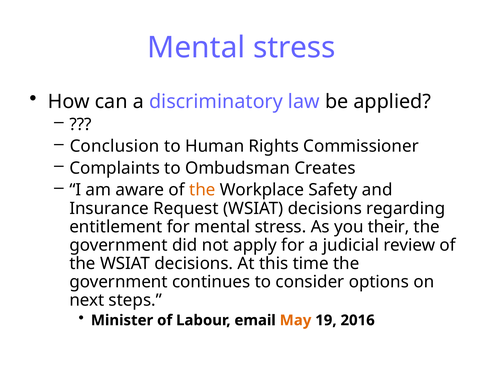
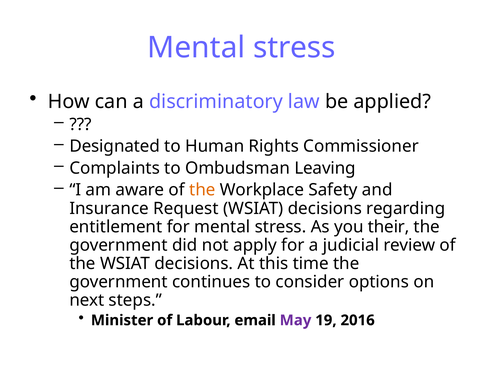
Conclusion: Conclusion -> Designated (115, 146)
Creates: Creates -> Leaving (325, 168)
May colour: orange -> purple (296, 321)
